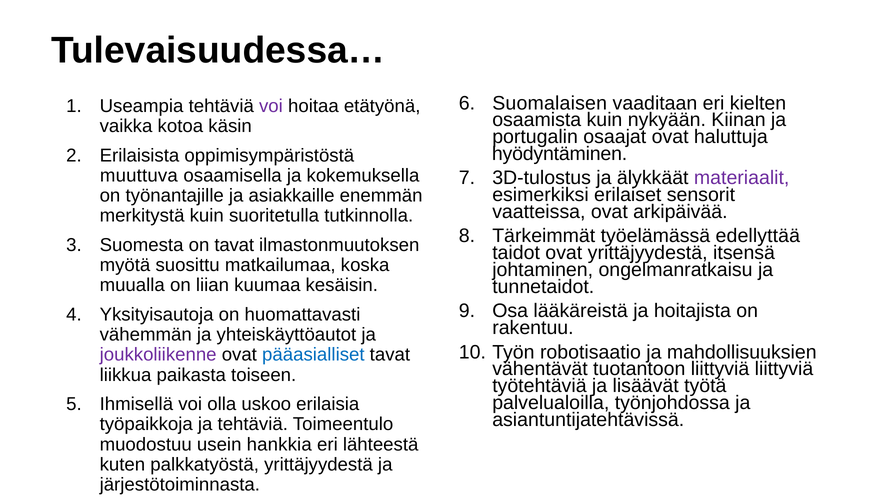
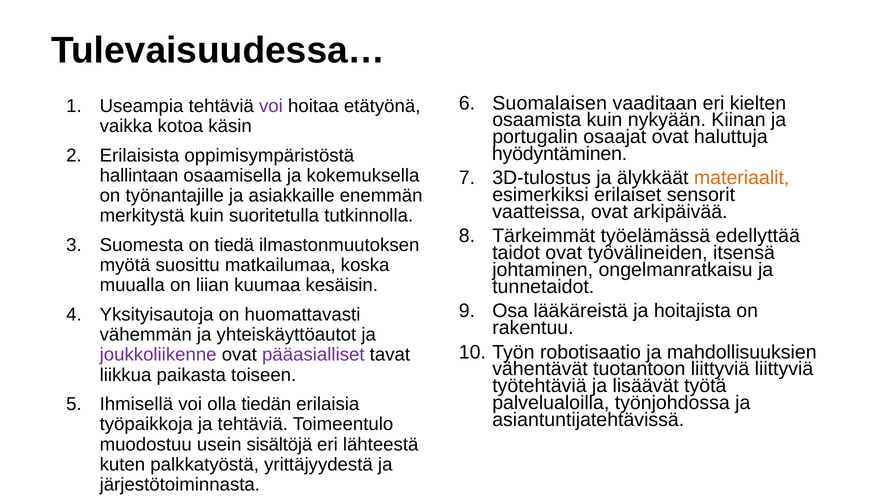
muuttuva: muuttuva -> hallintaan (139, 176)
materiaalit colour: purple -> orange (742, 178)
on tavat: tavat -> tiedä (234, 245)
ovat yrittäjyydestä: yrittäjyydestä -> työvälineiden (648, 253)
pääasialliset colour: blue -> purple (313, 355)
uskoo: uskoo -> tiedän (266, 405)
hankkia: hankkia -> sisältöjä (279, 445)
